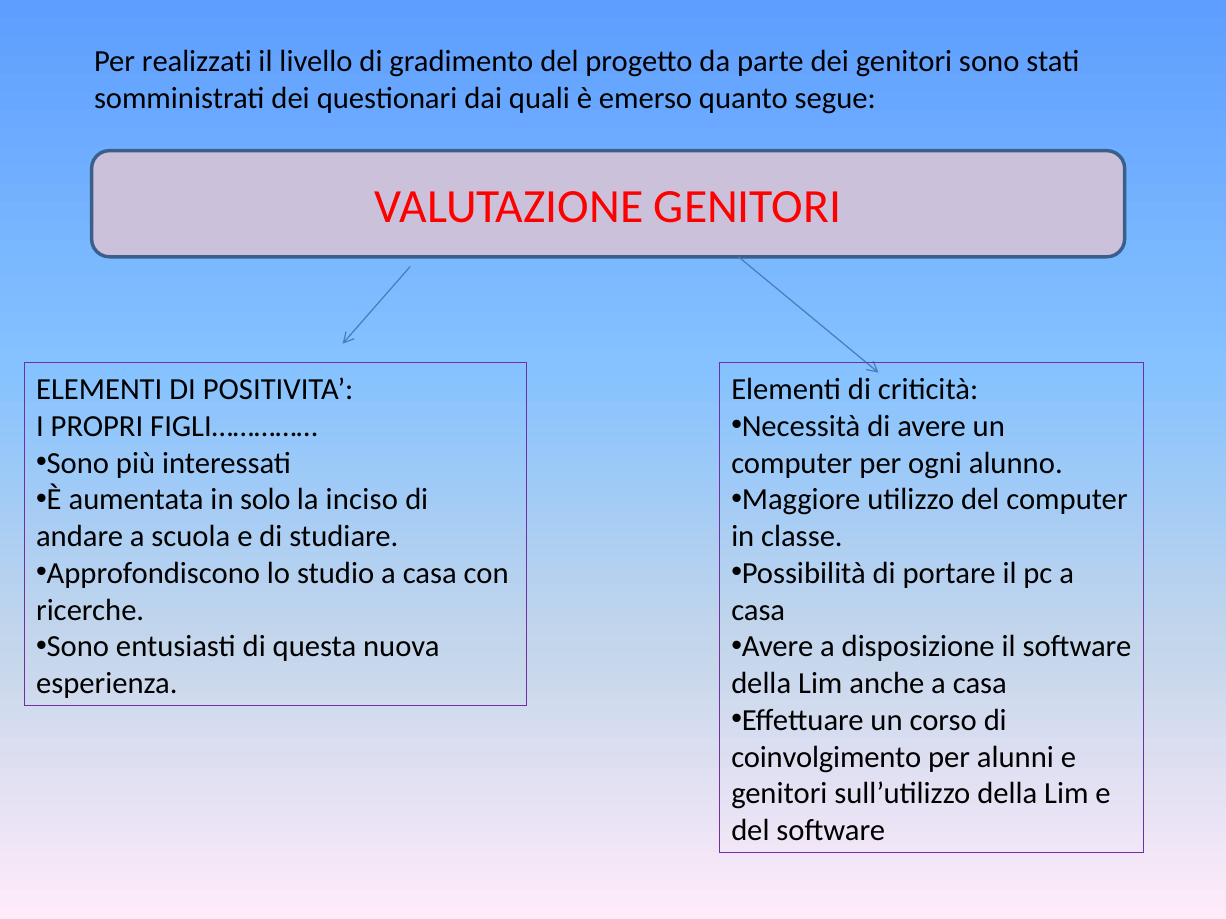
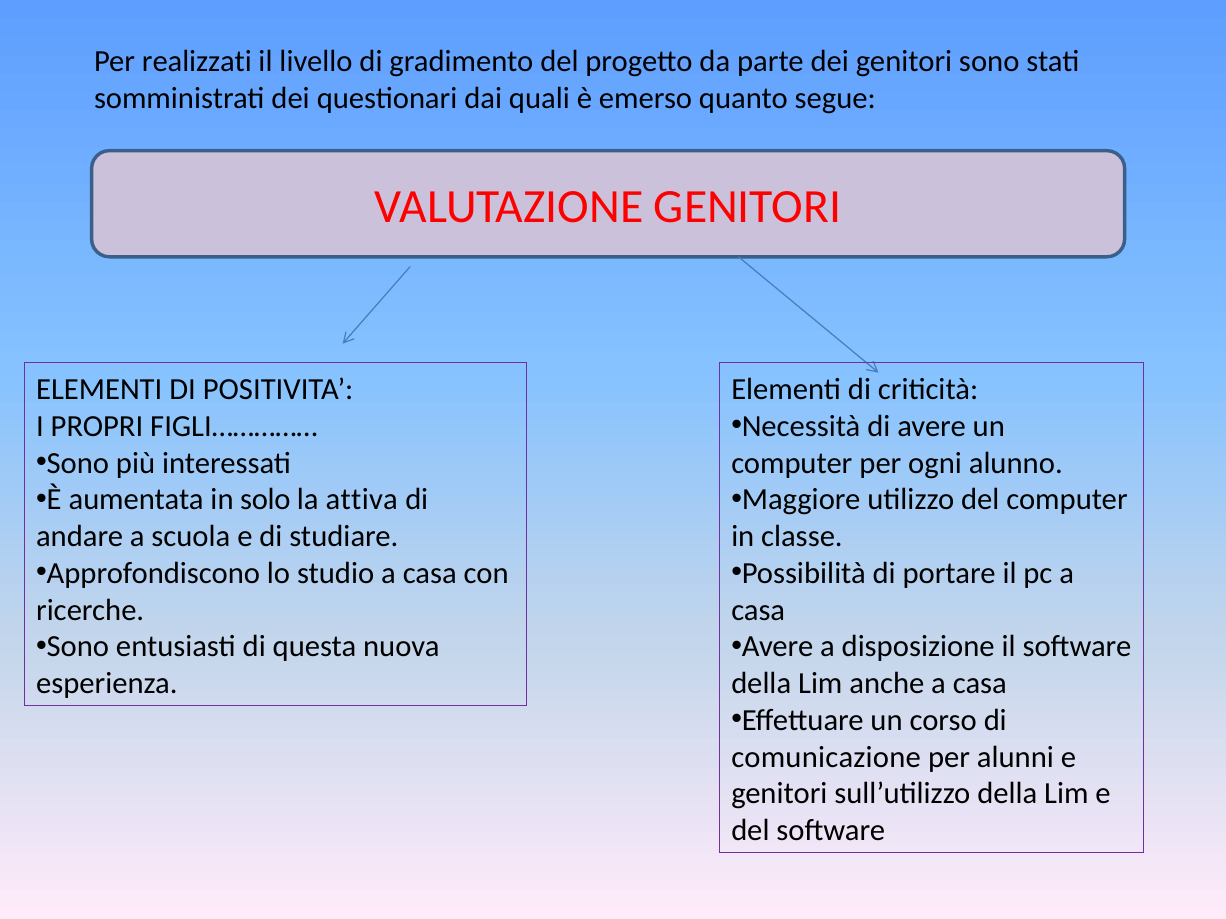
inciso: inciso -> attiva (362, 500)
coinvolgimento: coinvolgimento -> comunicazione (826, 758)
